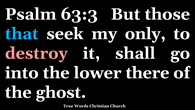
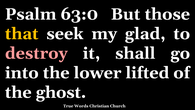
63:3: 63:3 -> 63:0 (79, 14)
that colour: light blue -> yellow (22, 34)
only: only -> glad (145, 34)
there: there -> lifted (147, 73)
